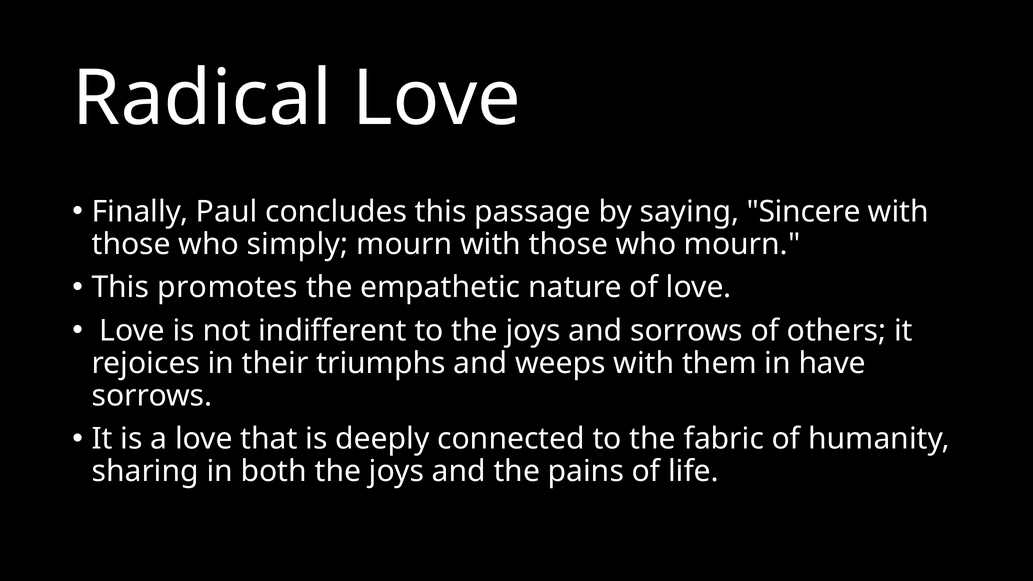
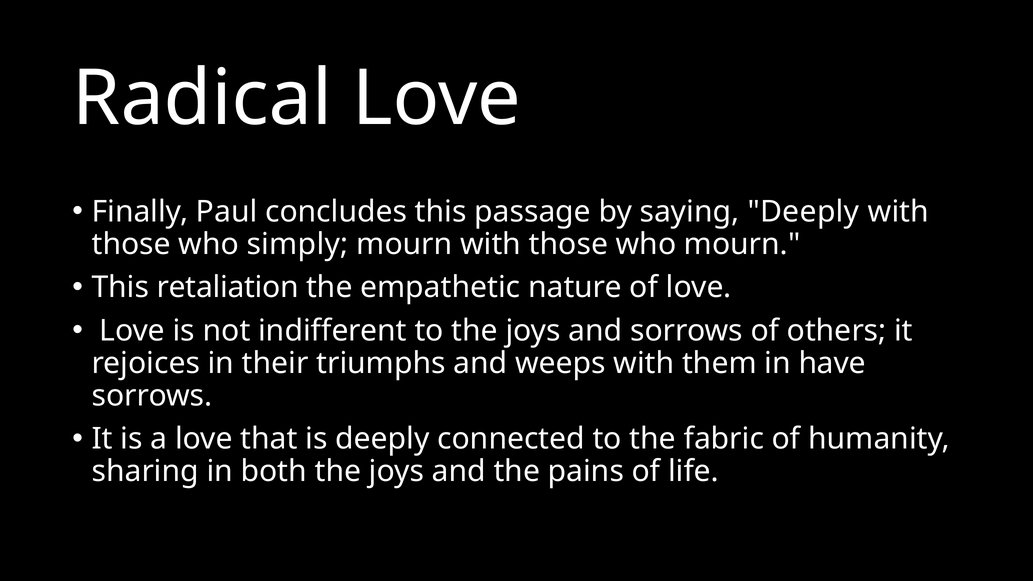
saying Sincere: Sincere -> Deeply (803, 212)
promotes: promotes -> retaliation (228, 287)
